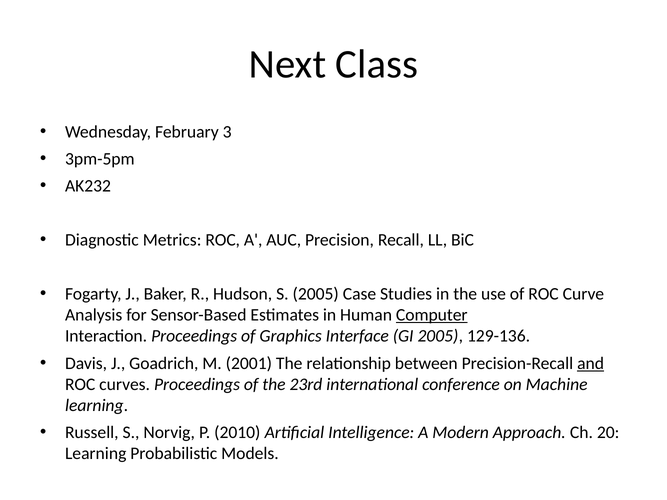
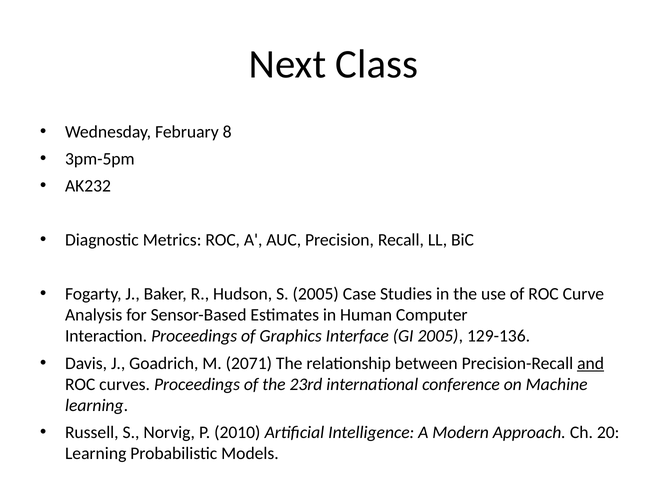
3: 3 -> 8 (227, 132)
Computer underline: present -> none (432, 315)
2001: 2001 -> 2071 (249, 363)
